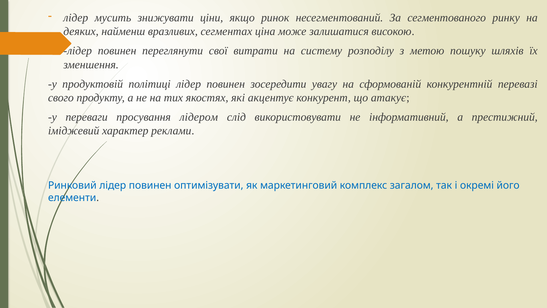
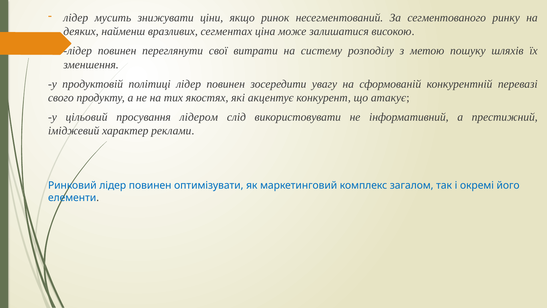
переваги: переваги -> цільовий (87, 117)
